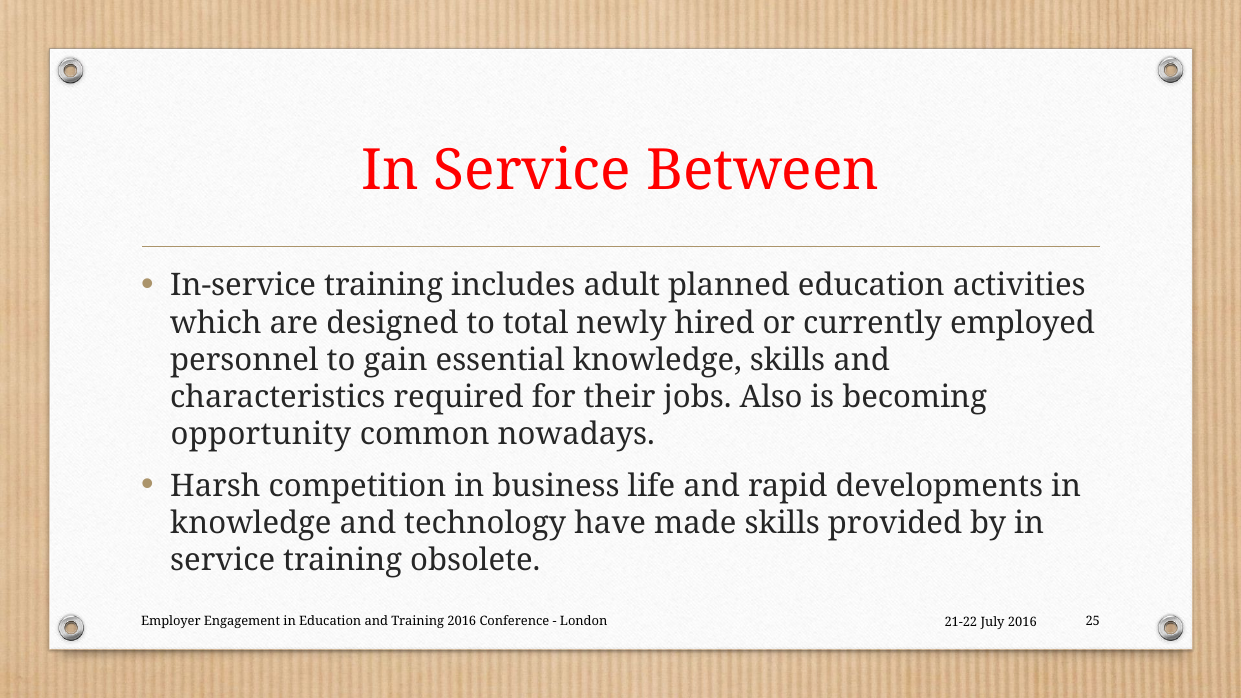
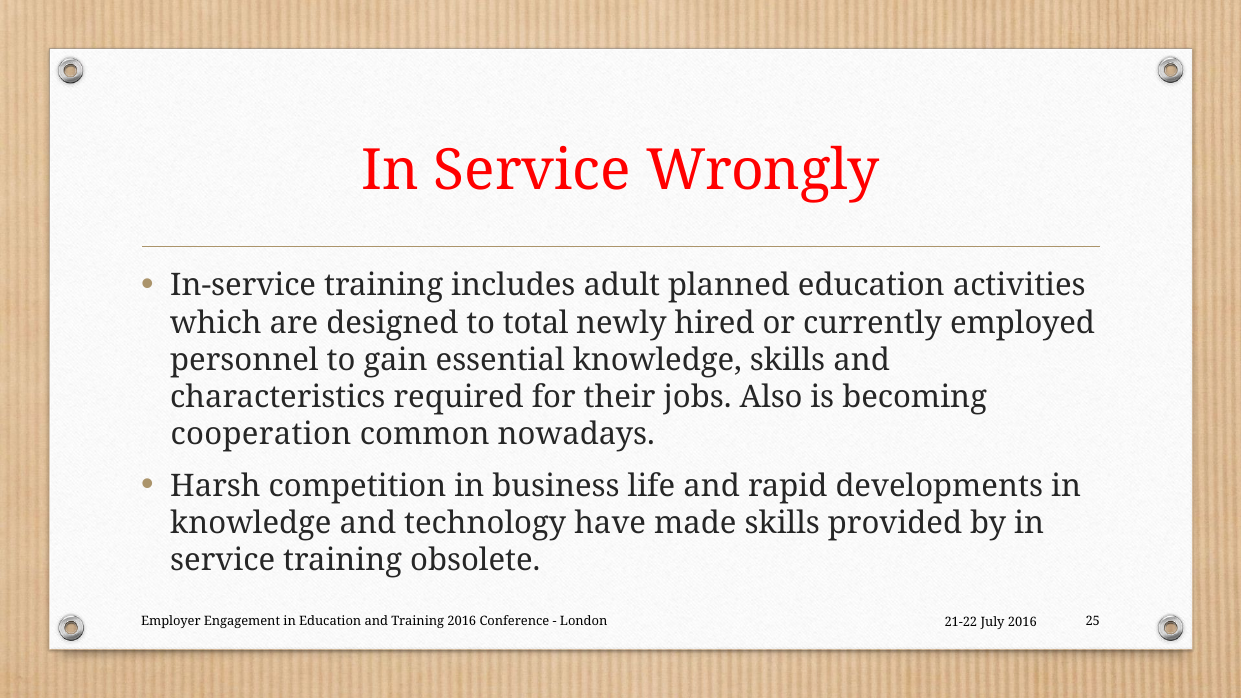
Between: Between -> Wrongly (763, 170)
opportunity: opportunity -> cooperation (261, 435)
